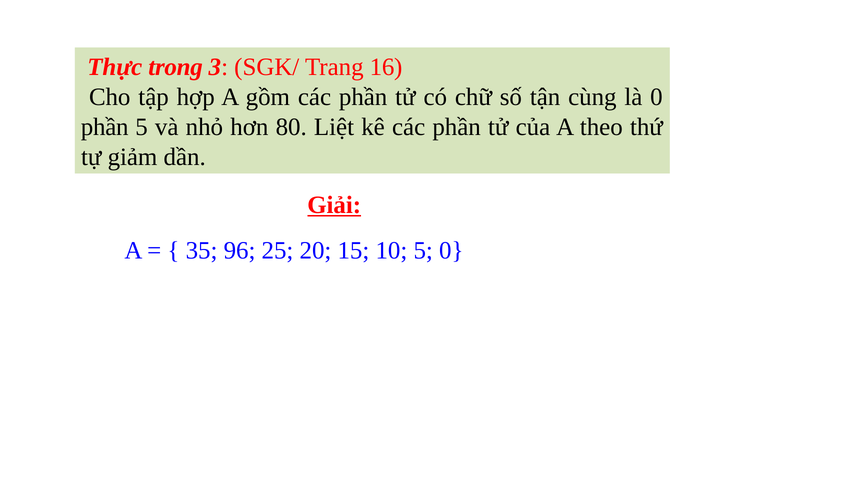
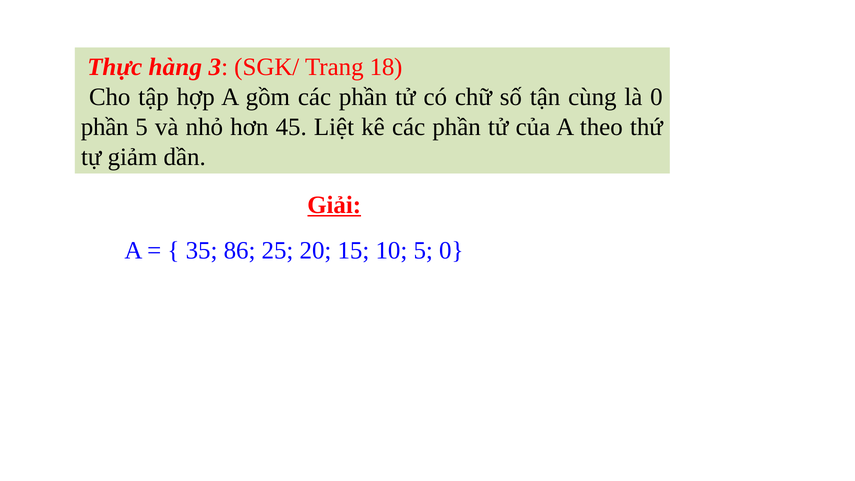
trong: trong -> hàng (175, 67)
16: 16 -> 18 (386, 67)
80: 80 -> 45 (291, 127)
96: 96 -> 86 (240, 251)
